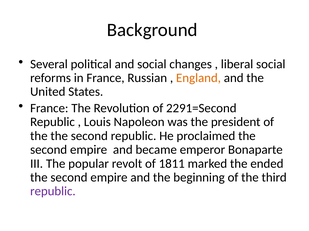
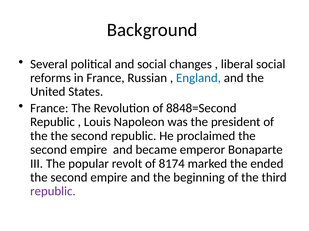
England colour: orange -> blue (199, 78)
2291=Second: 2291=Second -> 8848=Second (201, 108)
1811: 1811 -> 8174 (172, 164)
